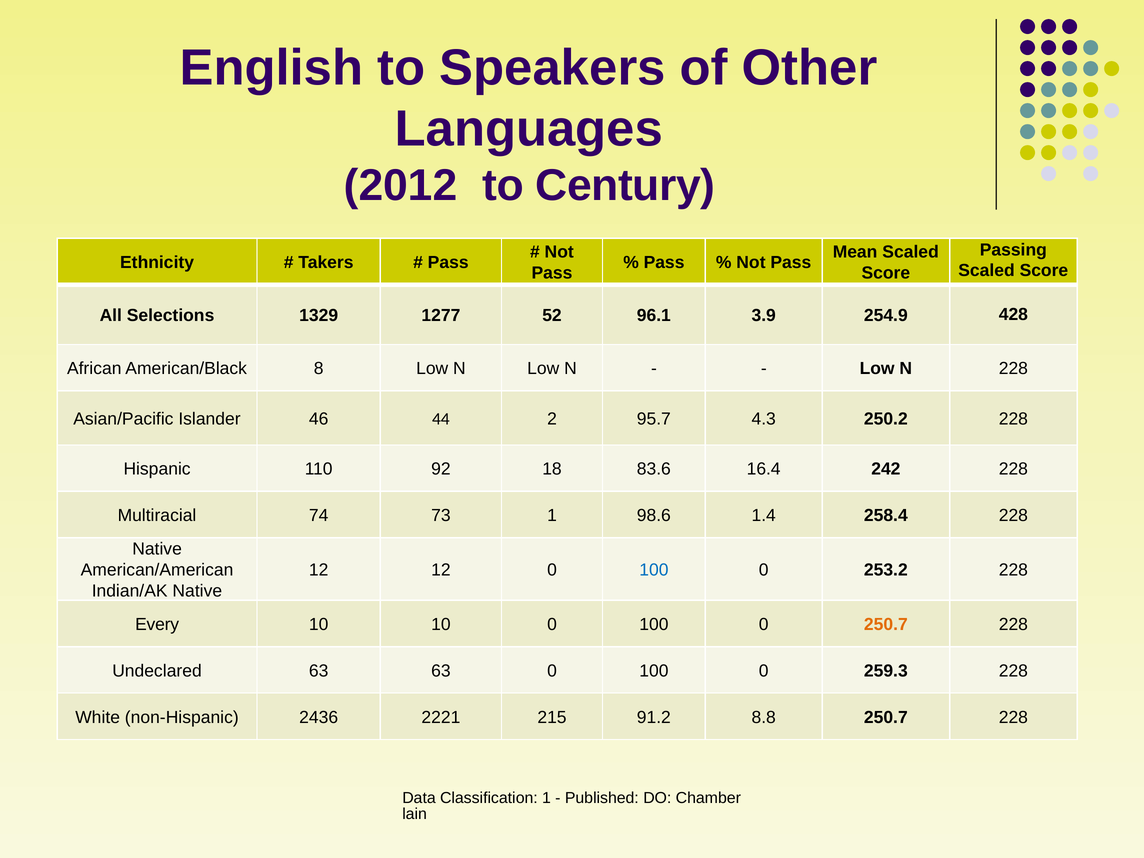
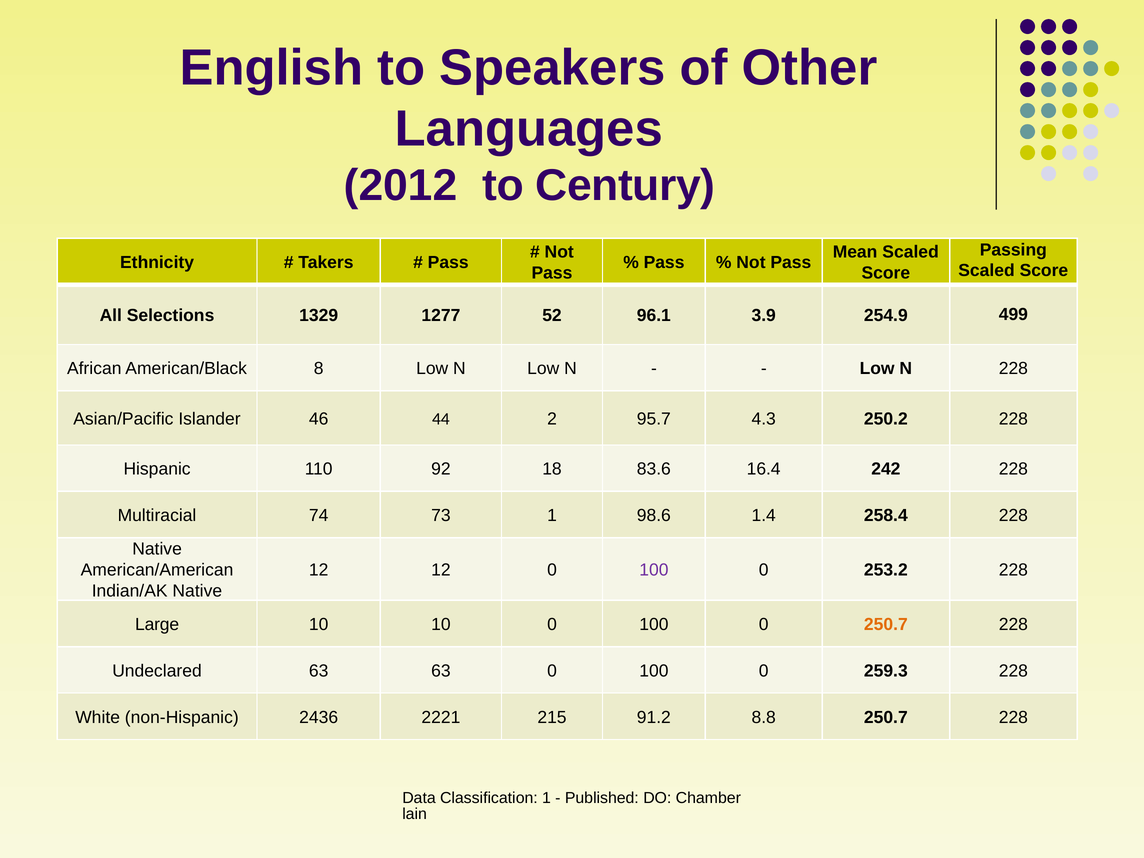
428: 428 -> 499 (1013, 314)
100 colour: blue -> purple (654, 570)
Every: Every -> Large (157, 624)
